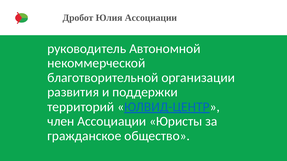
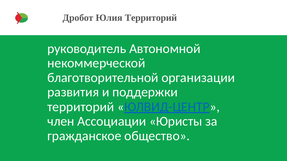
Юлия Ассоциации: Ассоциации -> Территорий (151, 18)
